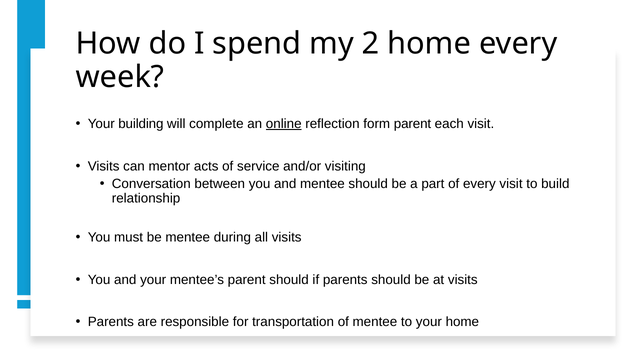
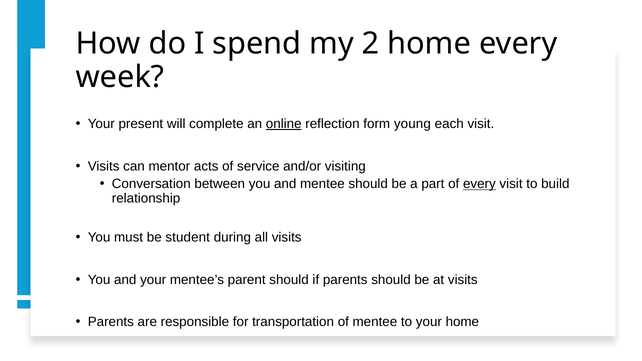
building: building -> present (141, 124)
form parent: parent -> young (412, 124)
every underline: none -> present (479, 184)
be mentee: mentee -> student (188, 237)
